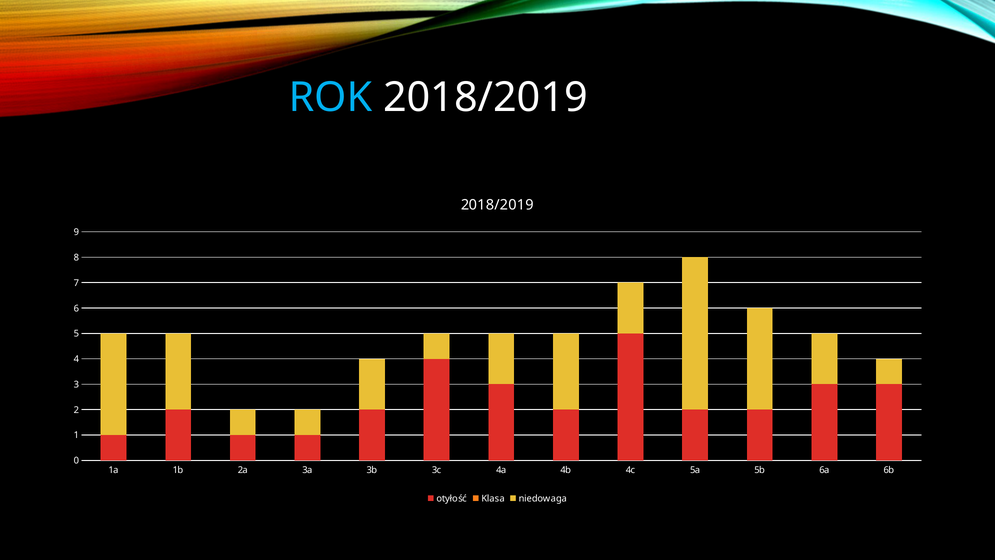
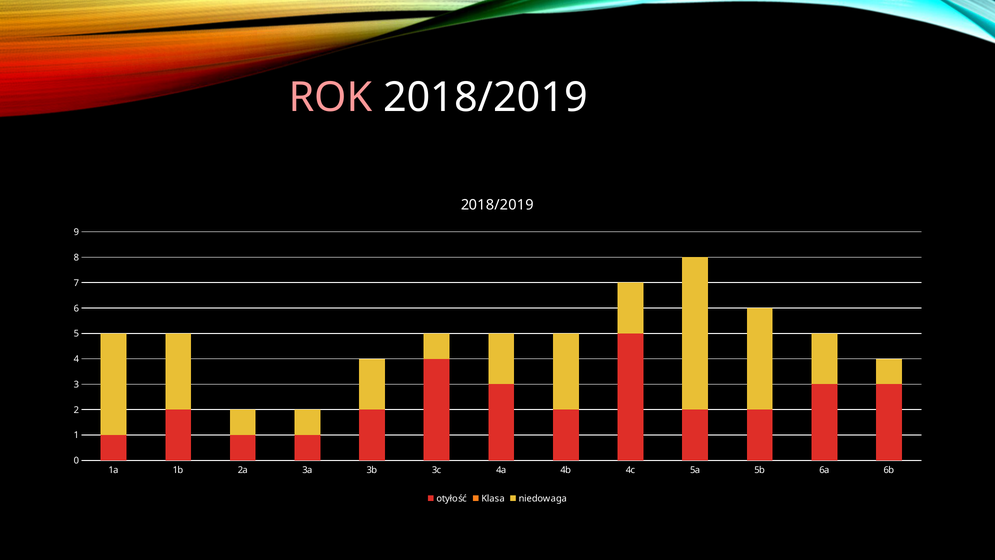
ROK colour: light blue -> pink (331, 97)
